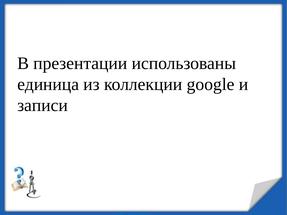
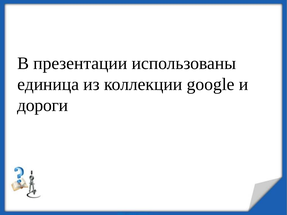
записи: записи -> дороги (43, 105)
